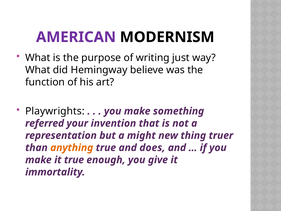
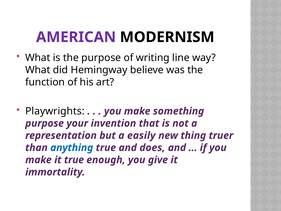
just: just -> line (181, 58)
referred: referred -> purpose (45, 123)
might: might -> easily (141, 135)
anything colour: orange -> blue (72, 148)
